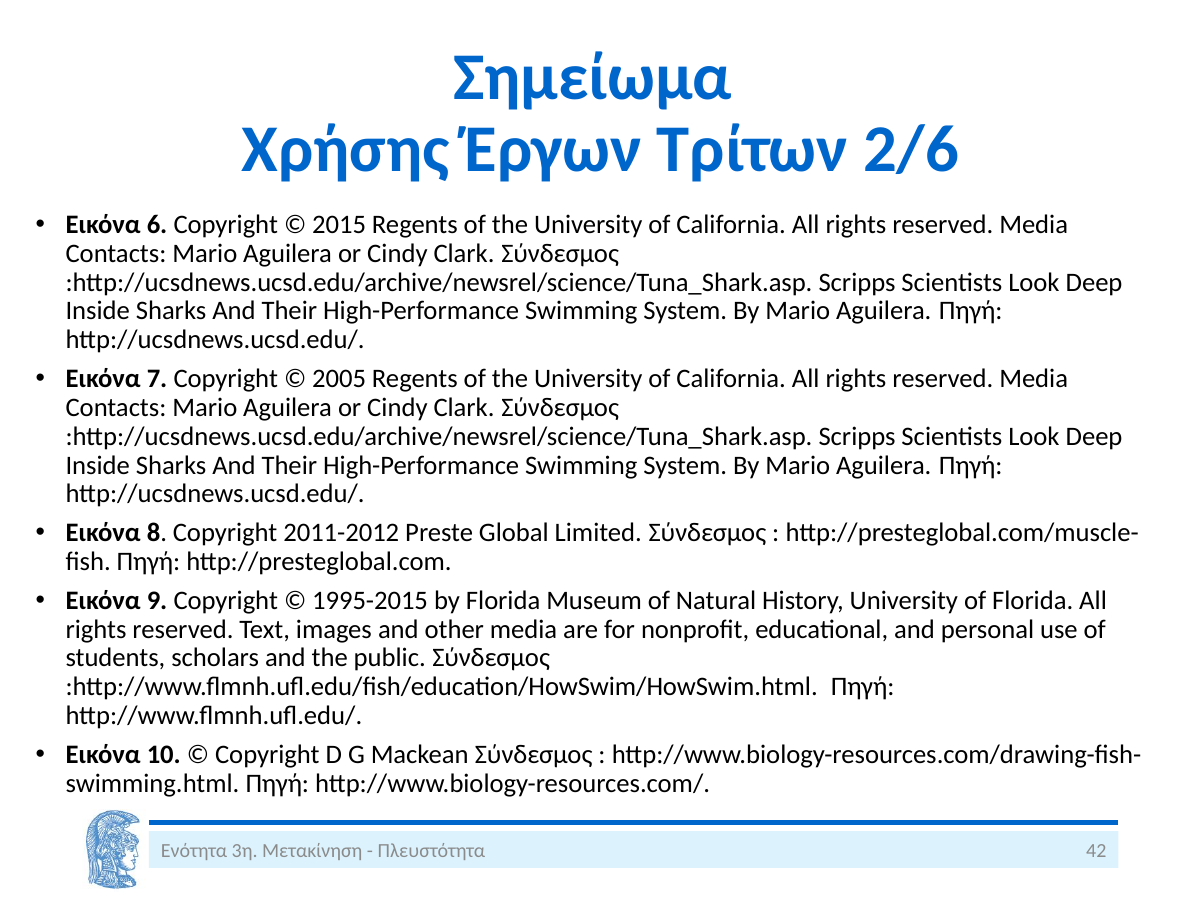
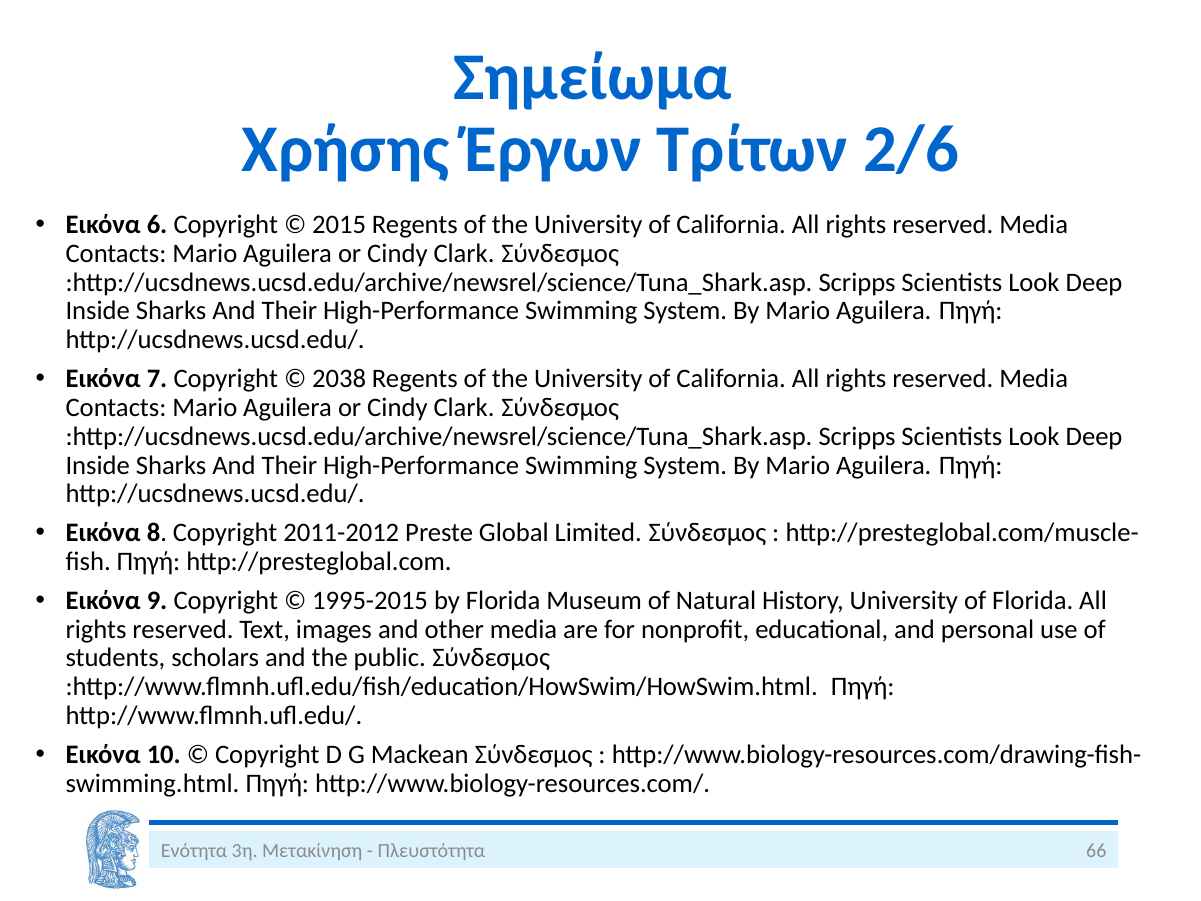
2005: 2005 -> 2038 (339, 379)
42: 42 -> 66 (1096, 850)
